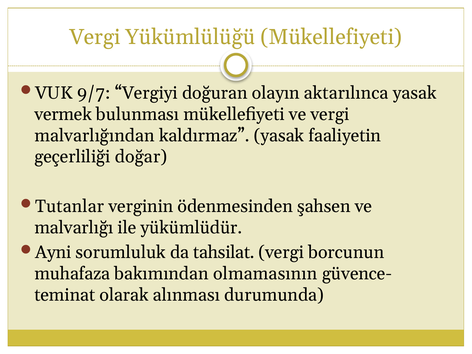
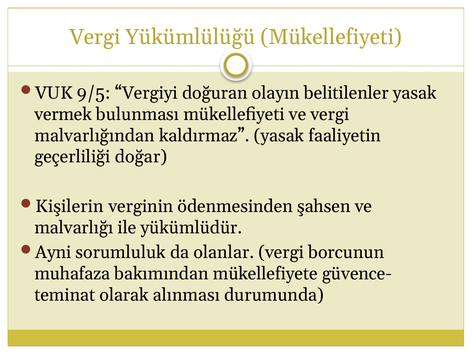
9/7: 9/7 -> 9/5 (94, 93)
aktarılınca: aktarılınca -> belitilenler (346, 93)
Tutanlar: Tutanlar -> Kişilerin (70, 206)
tahsilat: tahsilat -> olanlar (224, 252)
olmamasının: olmamasının -> mükellefiyete (265, 274)
